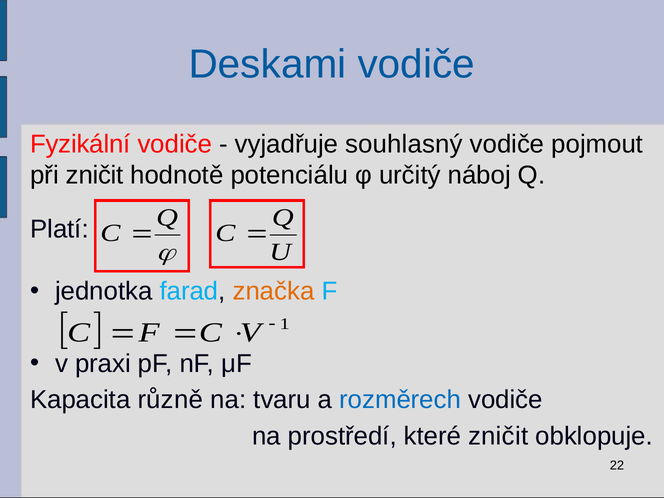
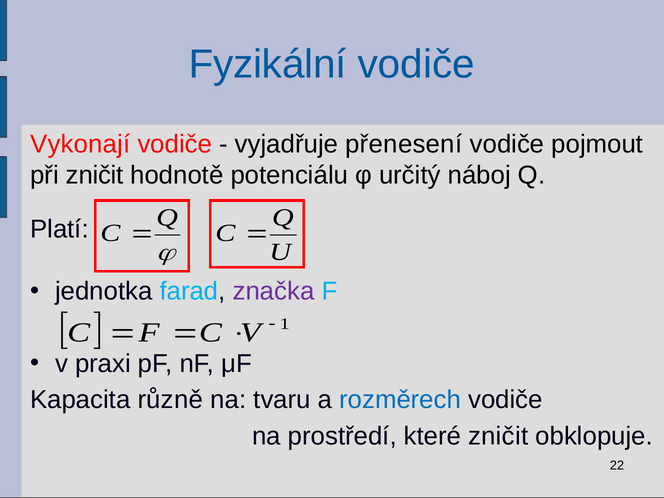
Deskami: Deskami -> Fyzikální (268, 64)
Fyzikální: Fyzikální -> Vykonají (80, 144)
souhlasný: souhlasný -> přenesení (404, 144)
značka colour: orange -> purple (274, 291)
